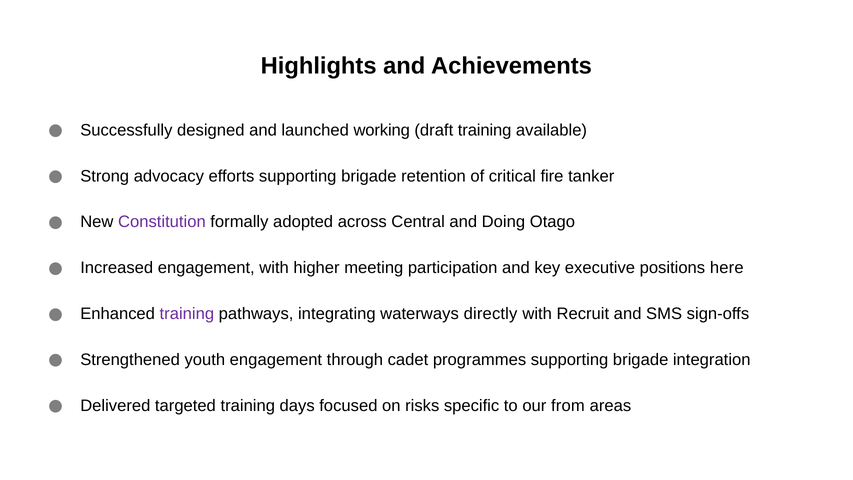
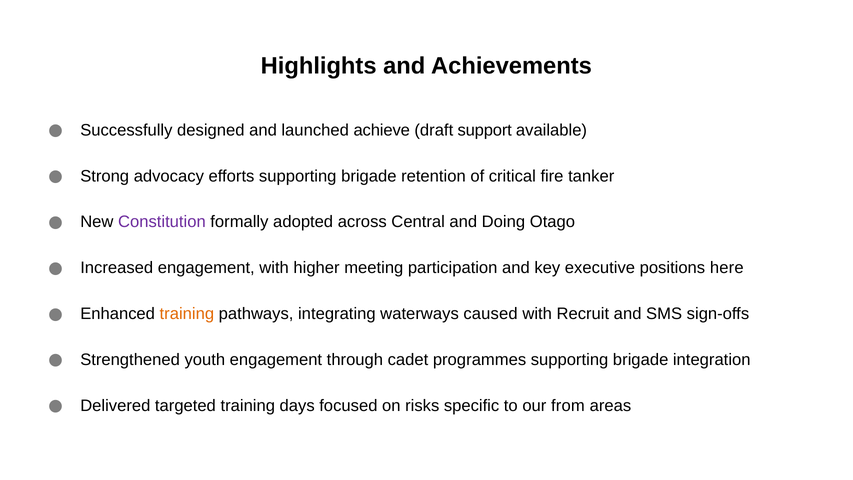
working: working -> achieve (382, 130)
draft training: training -> support (485, 130)
training colour: purple -> orange (187, 314)
directly: directly -> caused (491, 314)
